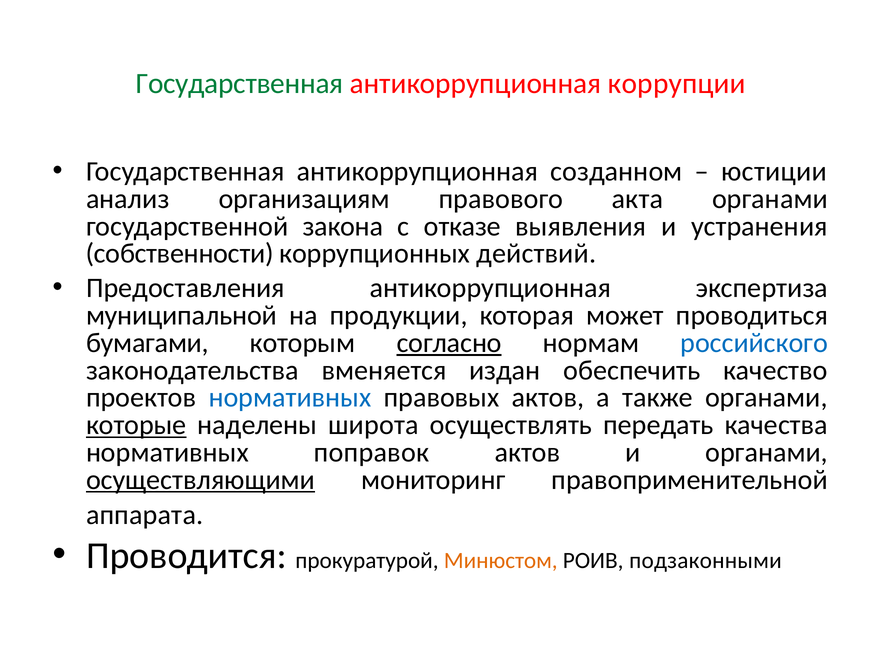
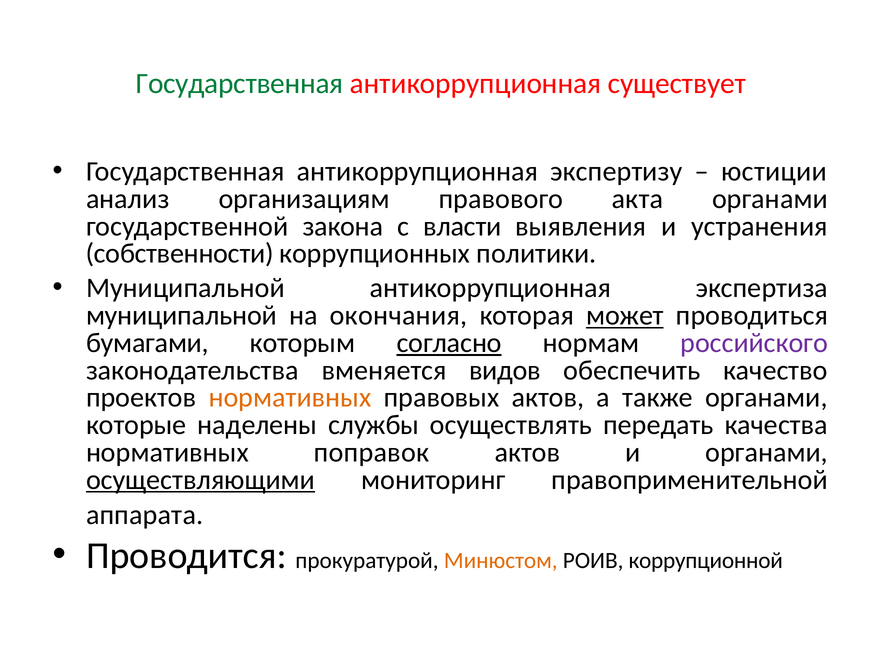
коррупции: коррупции -> существует (677, 84)
созданном: созданном -> экспертизу (616, 171)
отказе: отказе -> власти (462, 226)
действий: действий -> политики (536, 253)
Предоставления: Предоставления -> Муниципальной (185, 288)
продукции: продукции -> окончания (399, 315)
может underline: none -> present (625, 315)
российского colour: blue -> purple (754, 343)
издан: издан -> видов (505, 370)
нормативных colour: blue -> orange (290, 397)
которые underline: present -> none (136, 425)
широта: широта -> службы (374, 425)
подзаконными: подзаконными -> коррупционной (706, 560)
